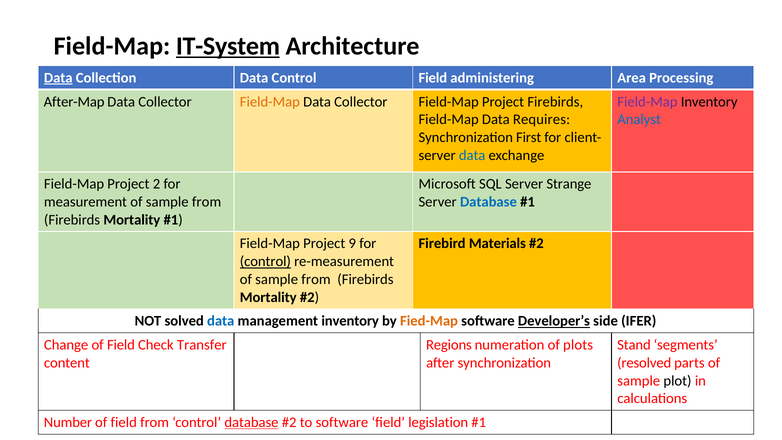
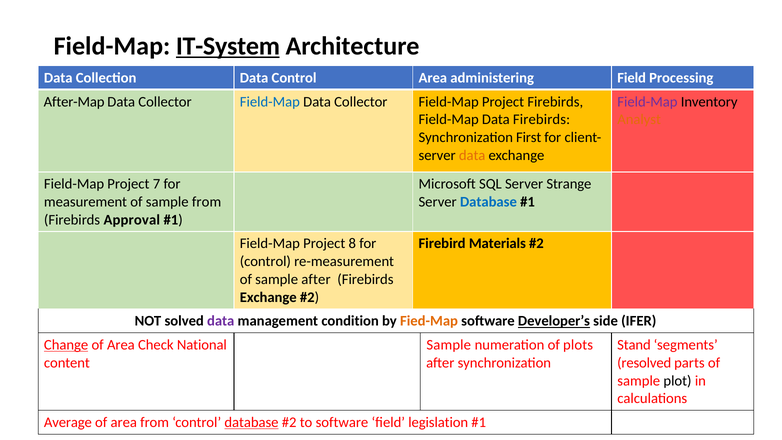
Data underline: present -> none (58, 78)
Control Field: Field -> Area (433, 78)
administering Area: Area -> Field (632, 78)
Field-Map colour: orange -> blue (270, 102)
Data Requires: Requires -> Firebirds (542, 120)
Analyst colour: blue -> orange (639, 120)
data colour: blue -> orange (472, 155)
2: 2 -> 7 (156, 184)
Mortality: Mortality -> Approval (132, 220)
9: 9 -> 8 (352, 244)
control underline: present -> none (265, 261)
from: from -> after (316, 279)
Mortality: Mortality -> Exchange (268, 297)
data colour: blue -> purple (221, 321)
management inventory: inventory -> condition (350, 321)
Change underline: none -> present (66, 345)
Field: Field -> Area (121, 345)
Transfer: Transfer -> National (202, 345)
Regions: Regions -> Sample (449, 345)
Number: Number -> Average (68, 422)
field: field -> area (124, 422)
